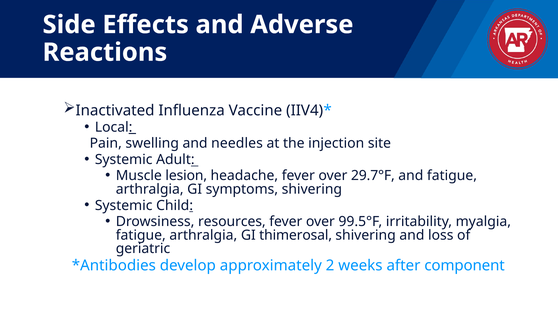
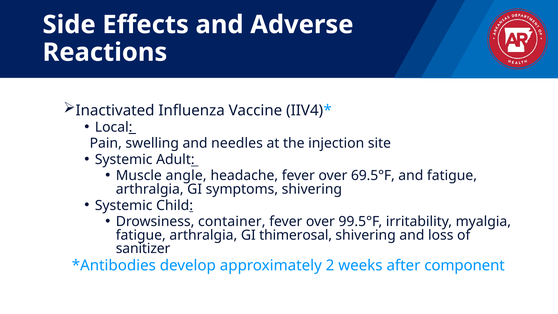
lesion: lesion -> angle (186, 176)
29.7°F: 29.7°F -> 69.5°F (373, 176)
resources: resources -> container (232, 221)
geriatric: geriatric -> sanitizer (143, 249)
